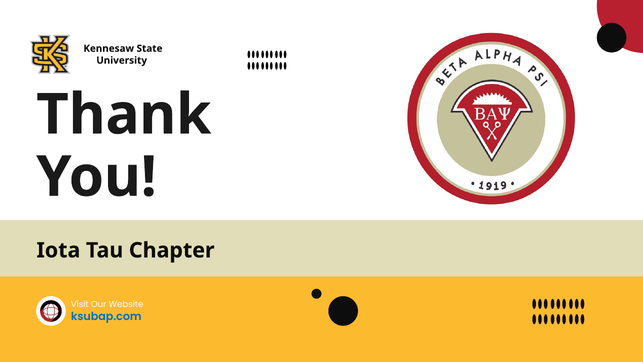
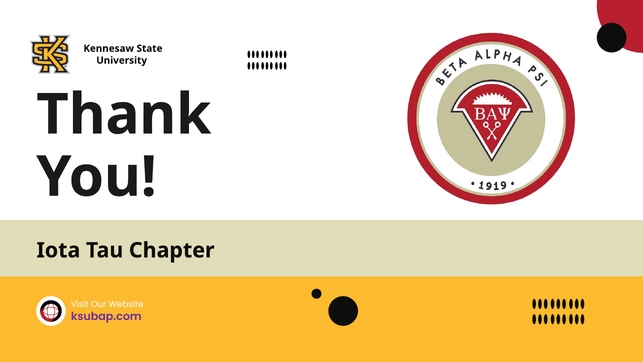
ksubap.com colour: blue -> purple (106, 316)
